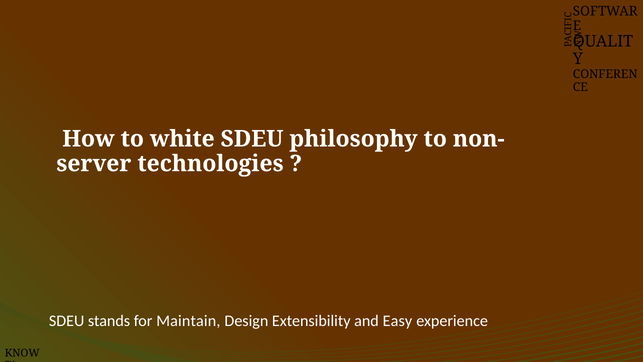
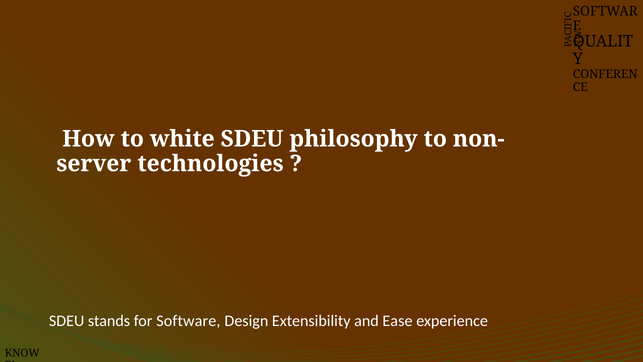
Maintain: Maintain -> Software (188, 321)
Easy: Easy -> Ease (397, 321)
